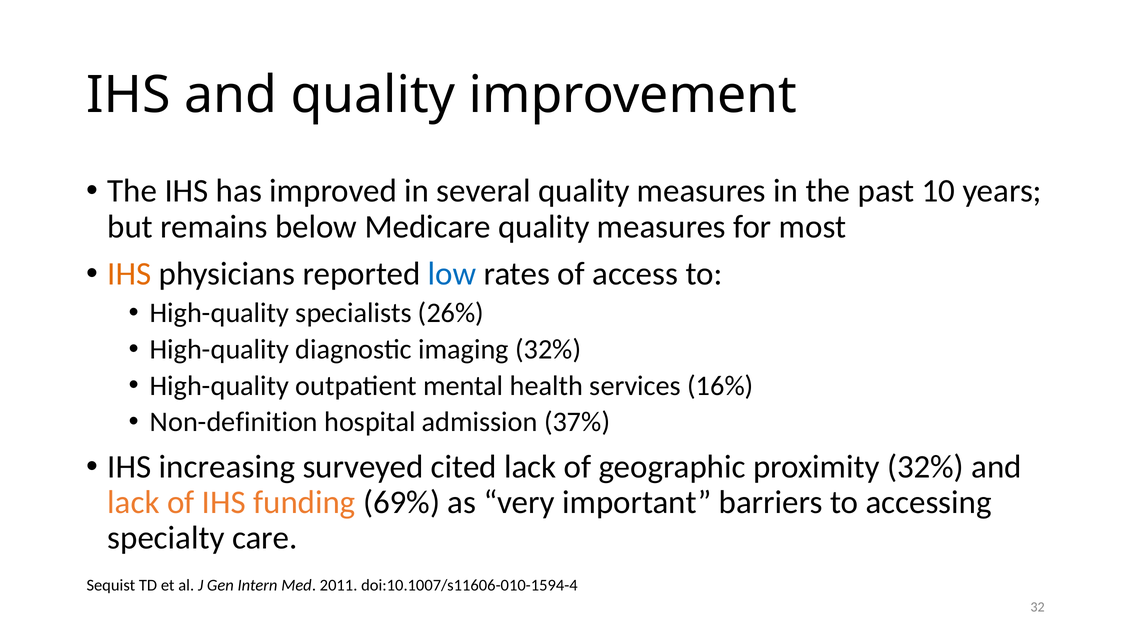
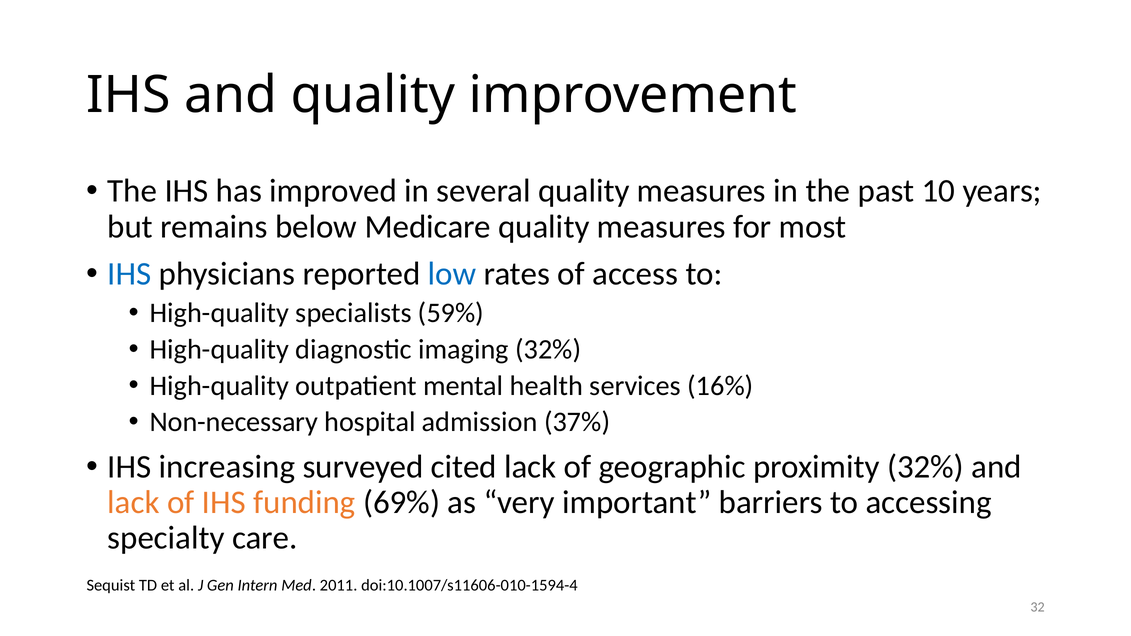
IHS colour: orange -> blue (129, 274)
26%: 26% -> 59% (451, 313)
Non-definition: Non-definition -> Non-necessary (234, 422)
